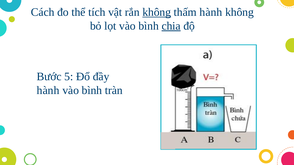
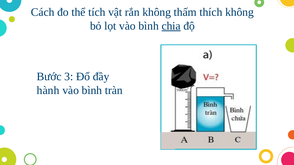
không underline: present -> none (157, 12)
thấm hành: hành -> thích (211, 12)
5: 5 -> 3 (69, 77)
